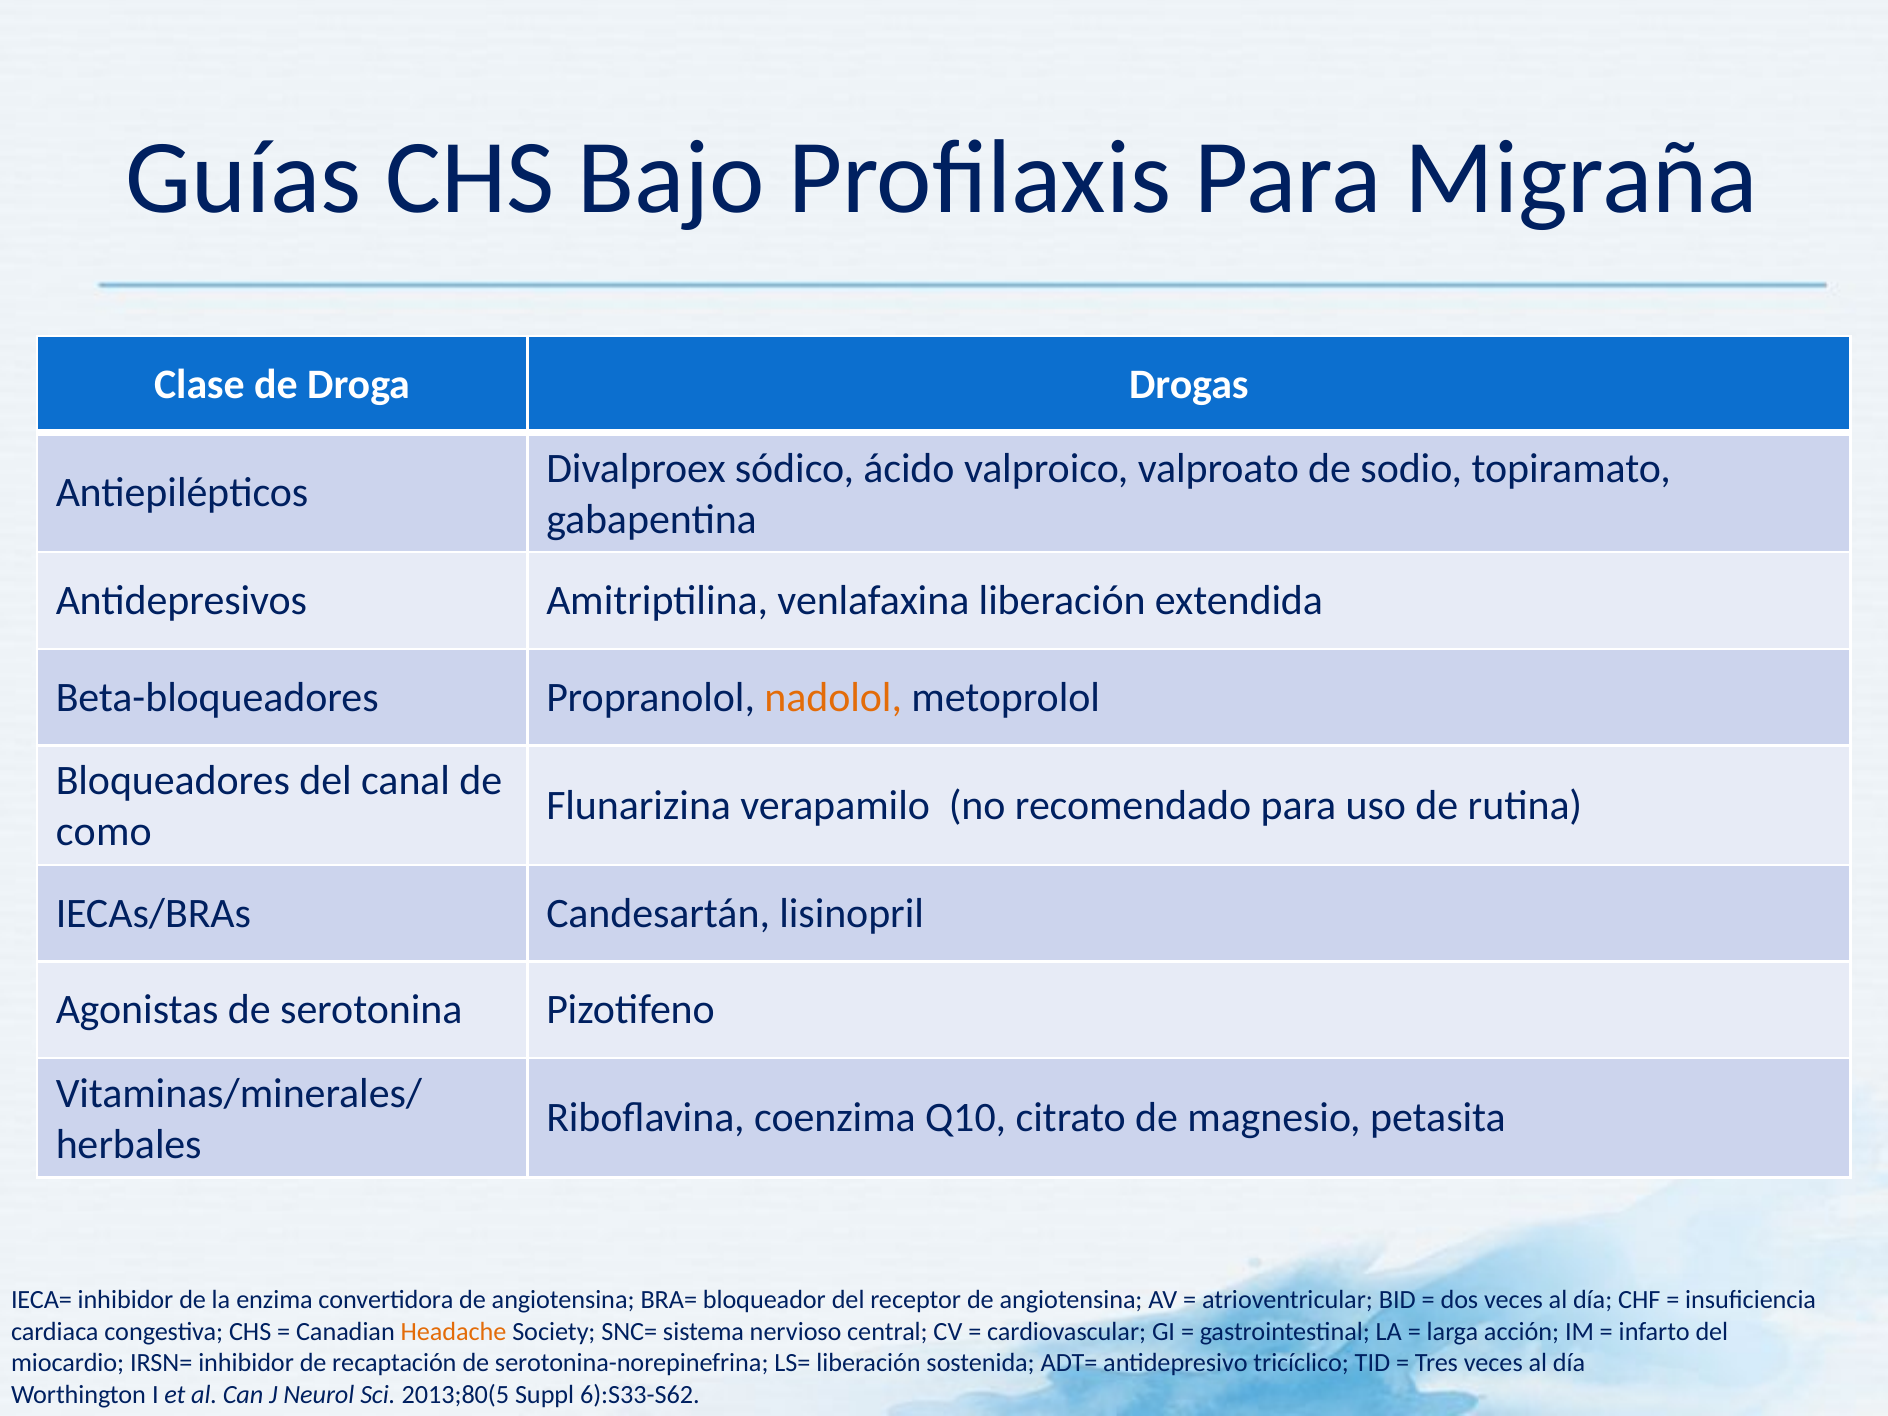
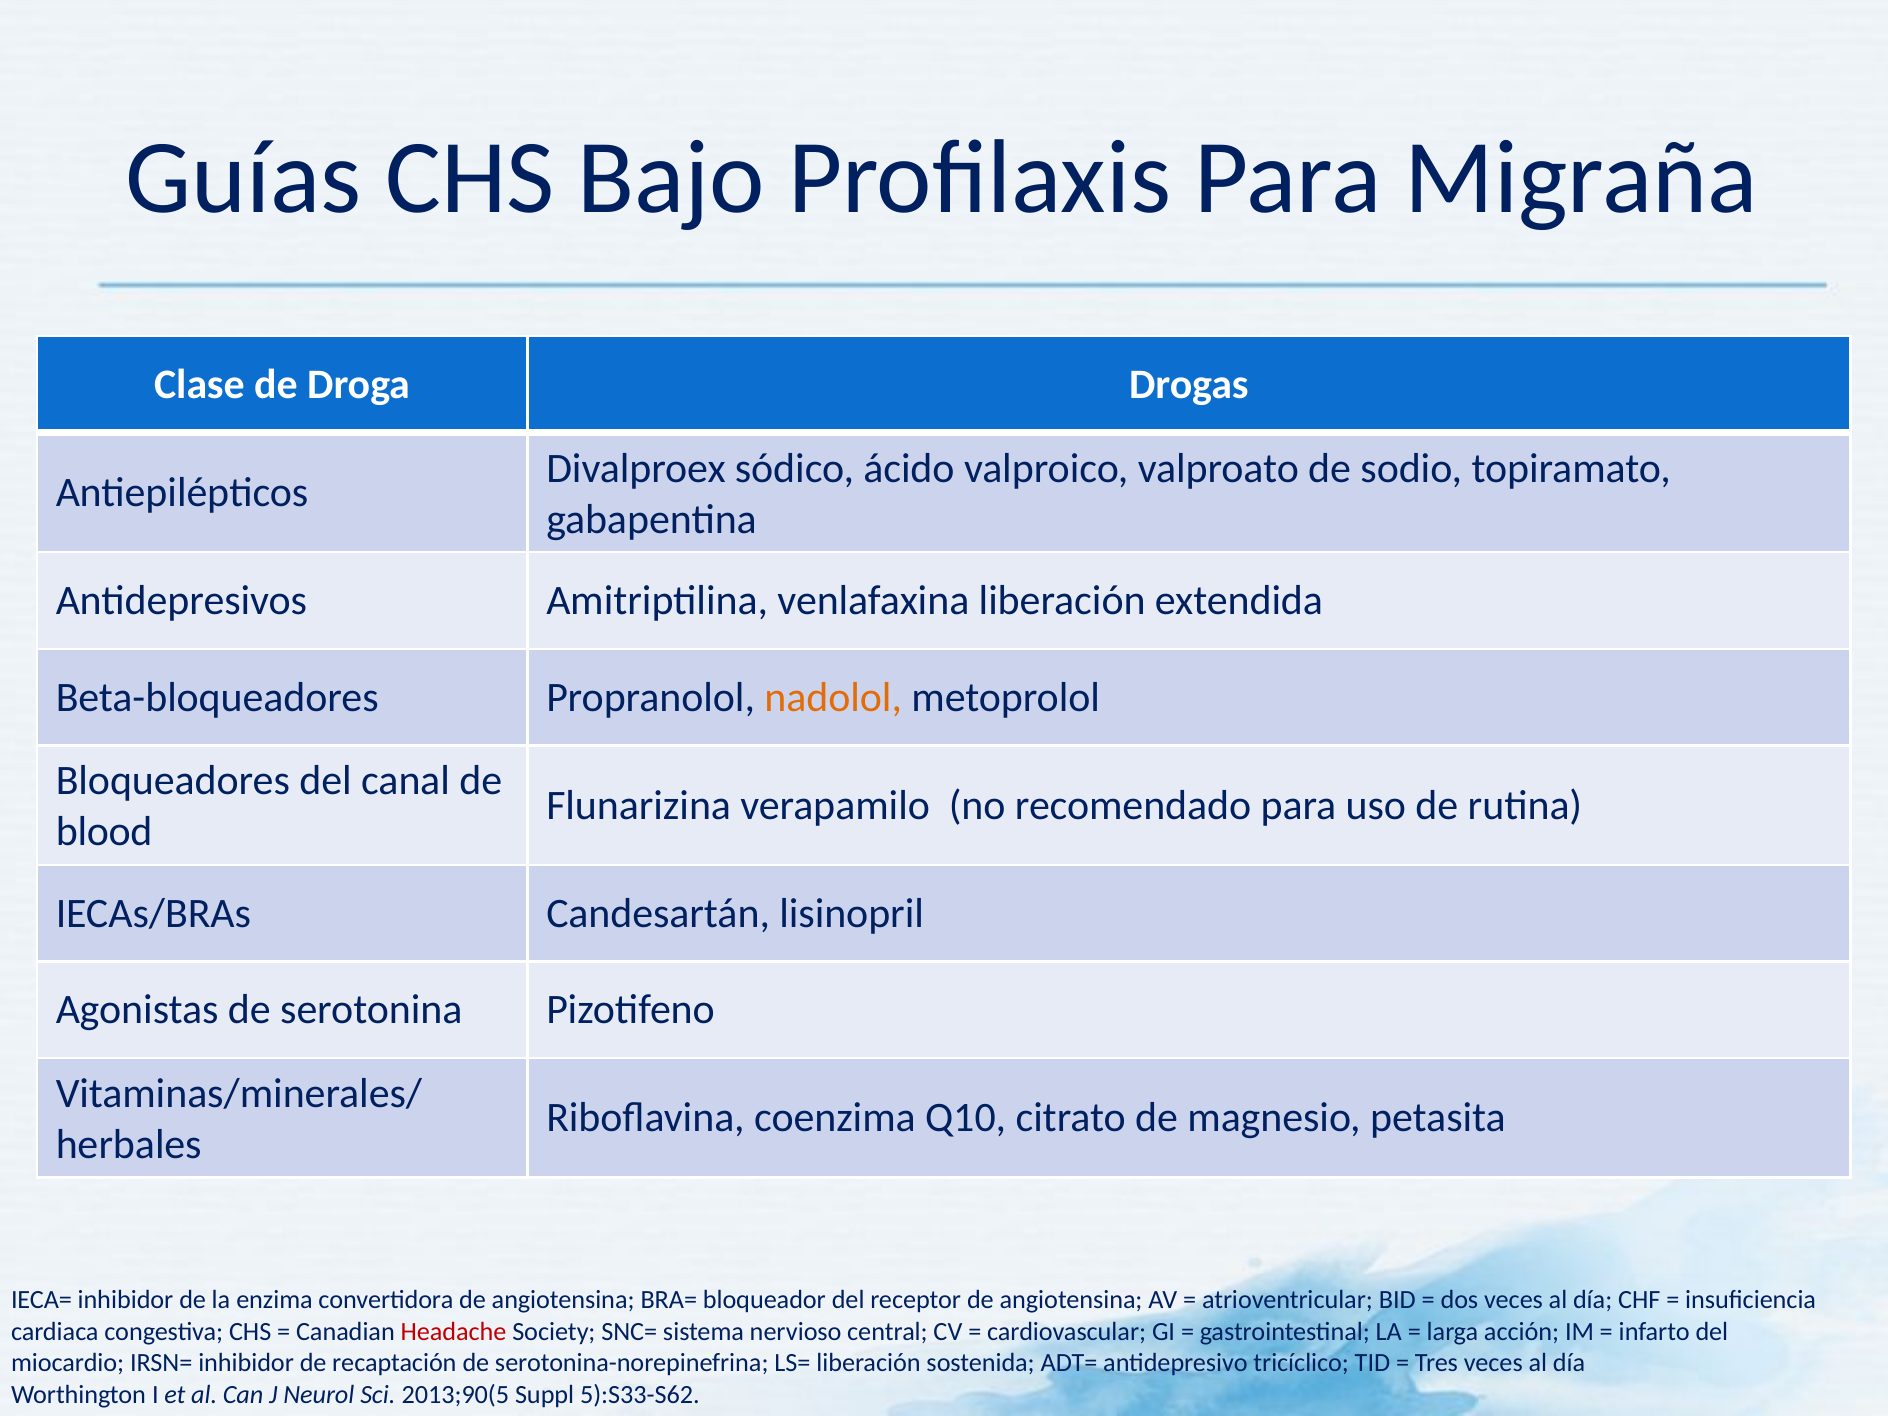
como: como -> blood (104, 832)
Headache colour: orange -> red (454, 1331)
2013;80(5: 2013;80(5 -> 2013;90(5 (455, 1394)
6):S33-S62: 6):S33-S62 -> 5):S33-S62 (640, 1394)
